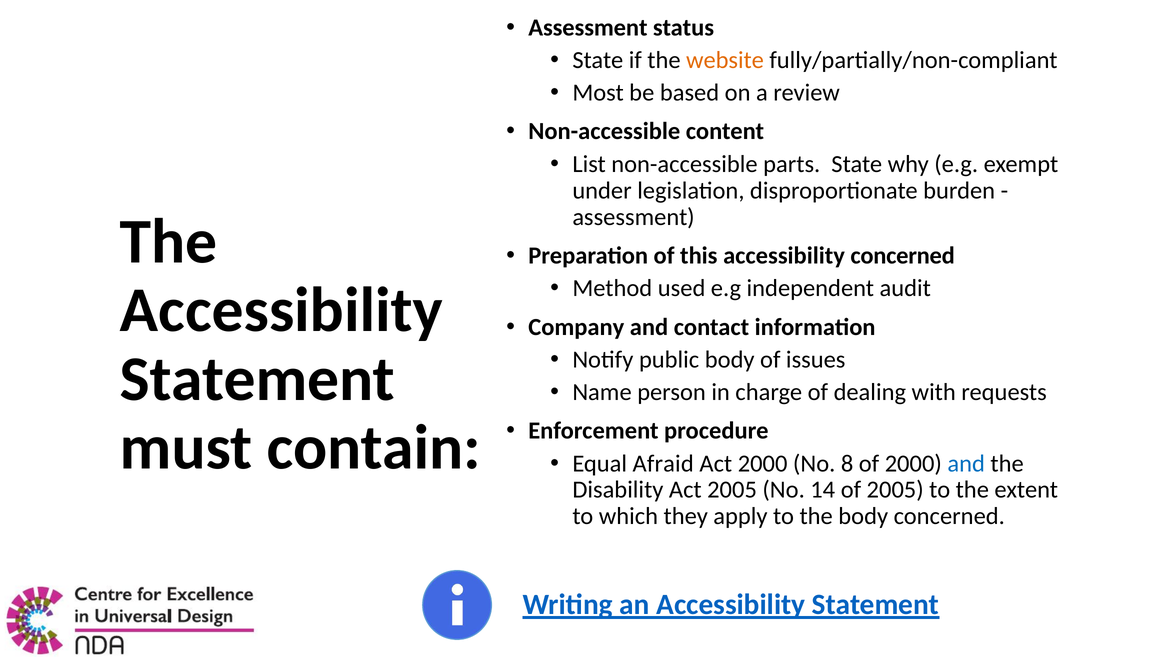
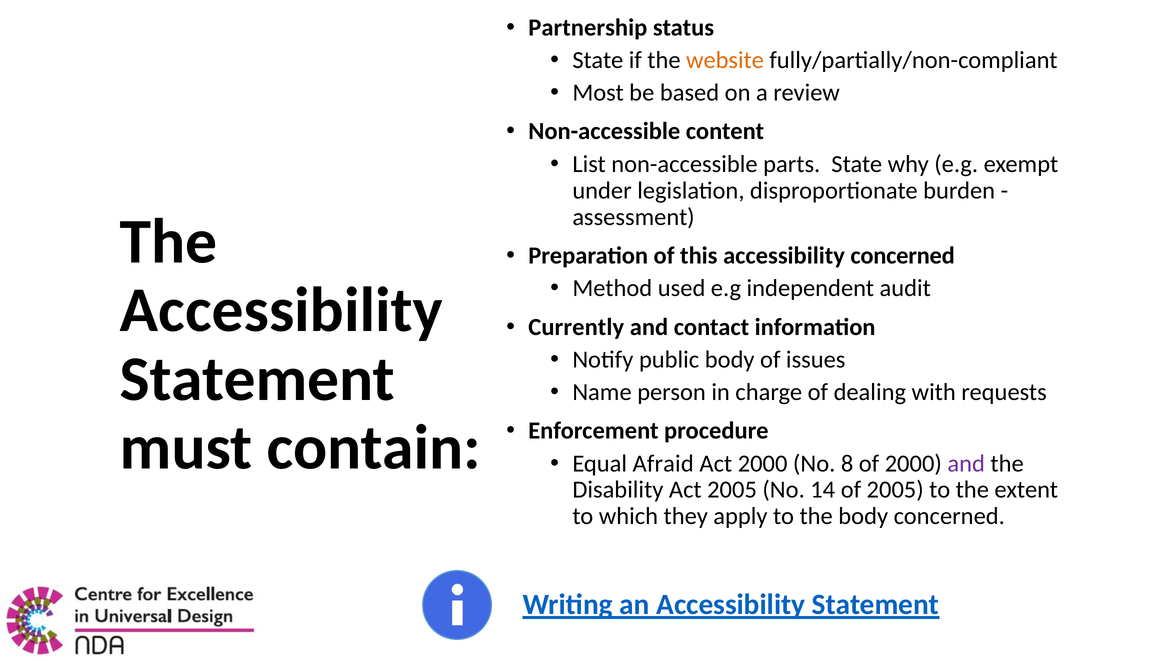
Assessment: Assessment -> Partnership (588, 28)
Company: Company -> Currently (576, 327)
and colour: blue -> purple (966, 463)
